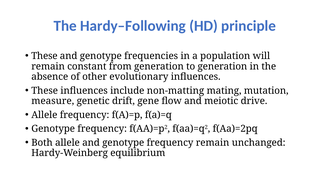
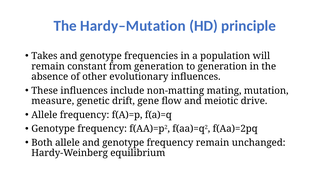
Hardy–Following: Hardy–Following -> Hardy–Mutation (133, 26)
These: These -> Takes (44, 56)
